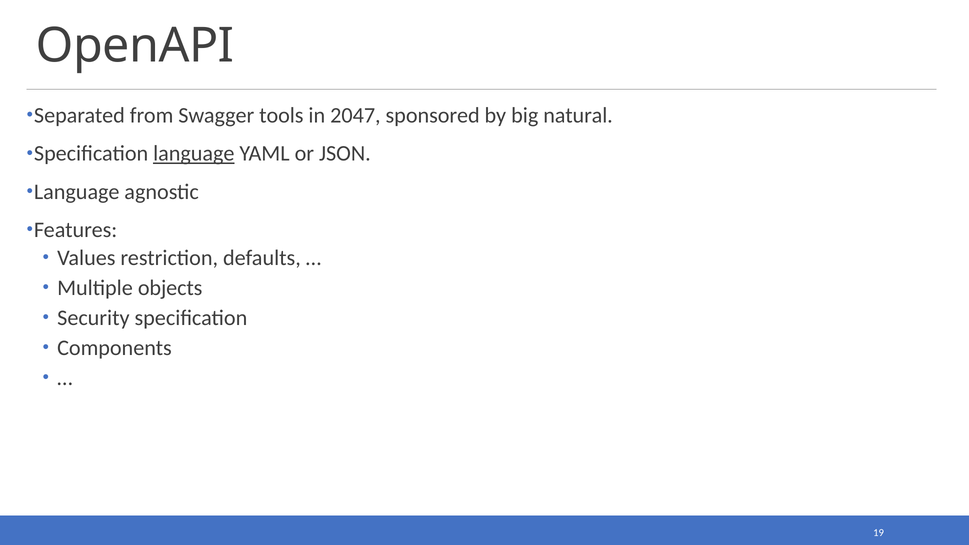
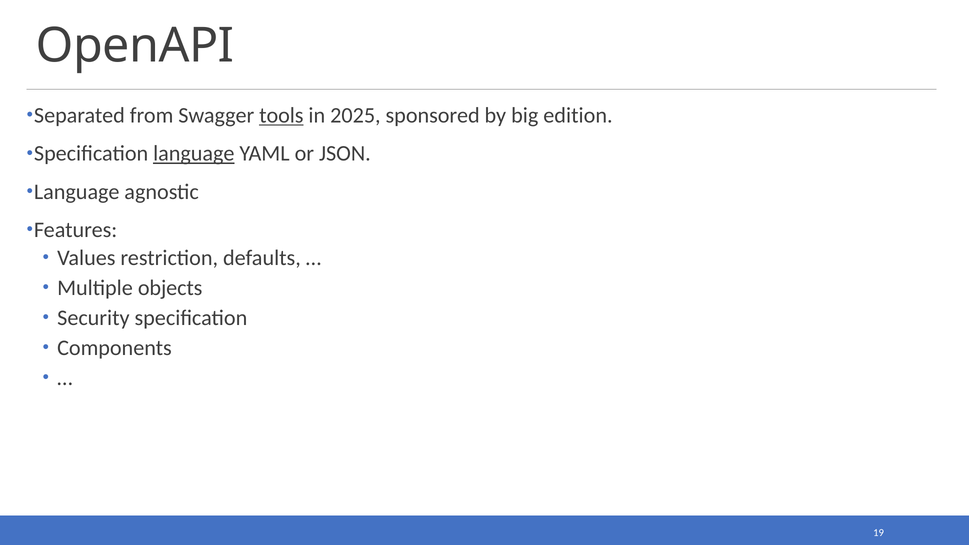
tools underline: none -> present (281, 116)
2047: 2047 -> 2025 (355, 116)
natural: natural -> edition (578, 116)
